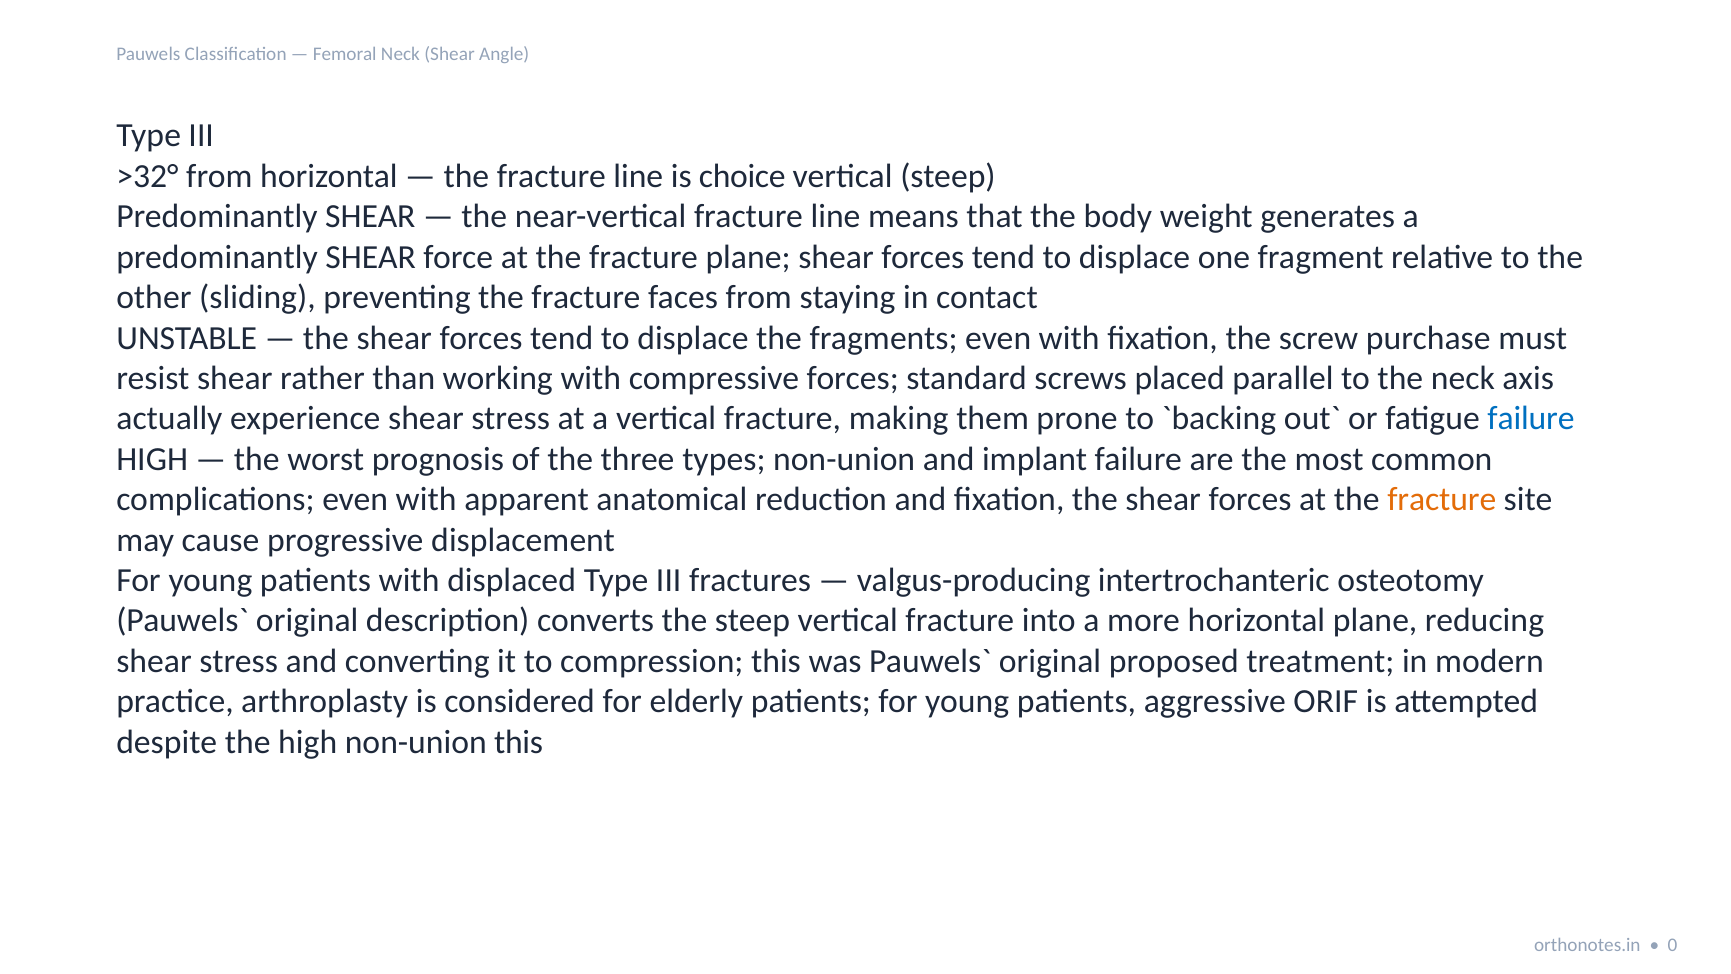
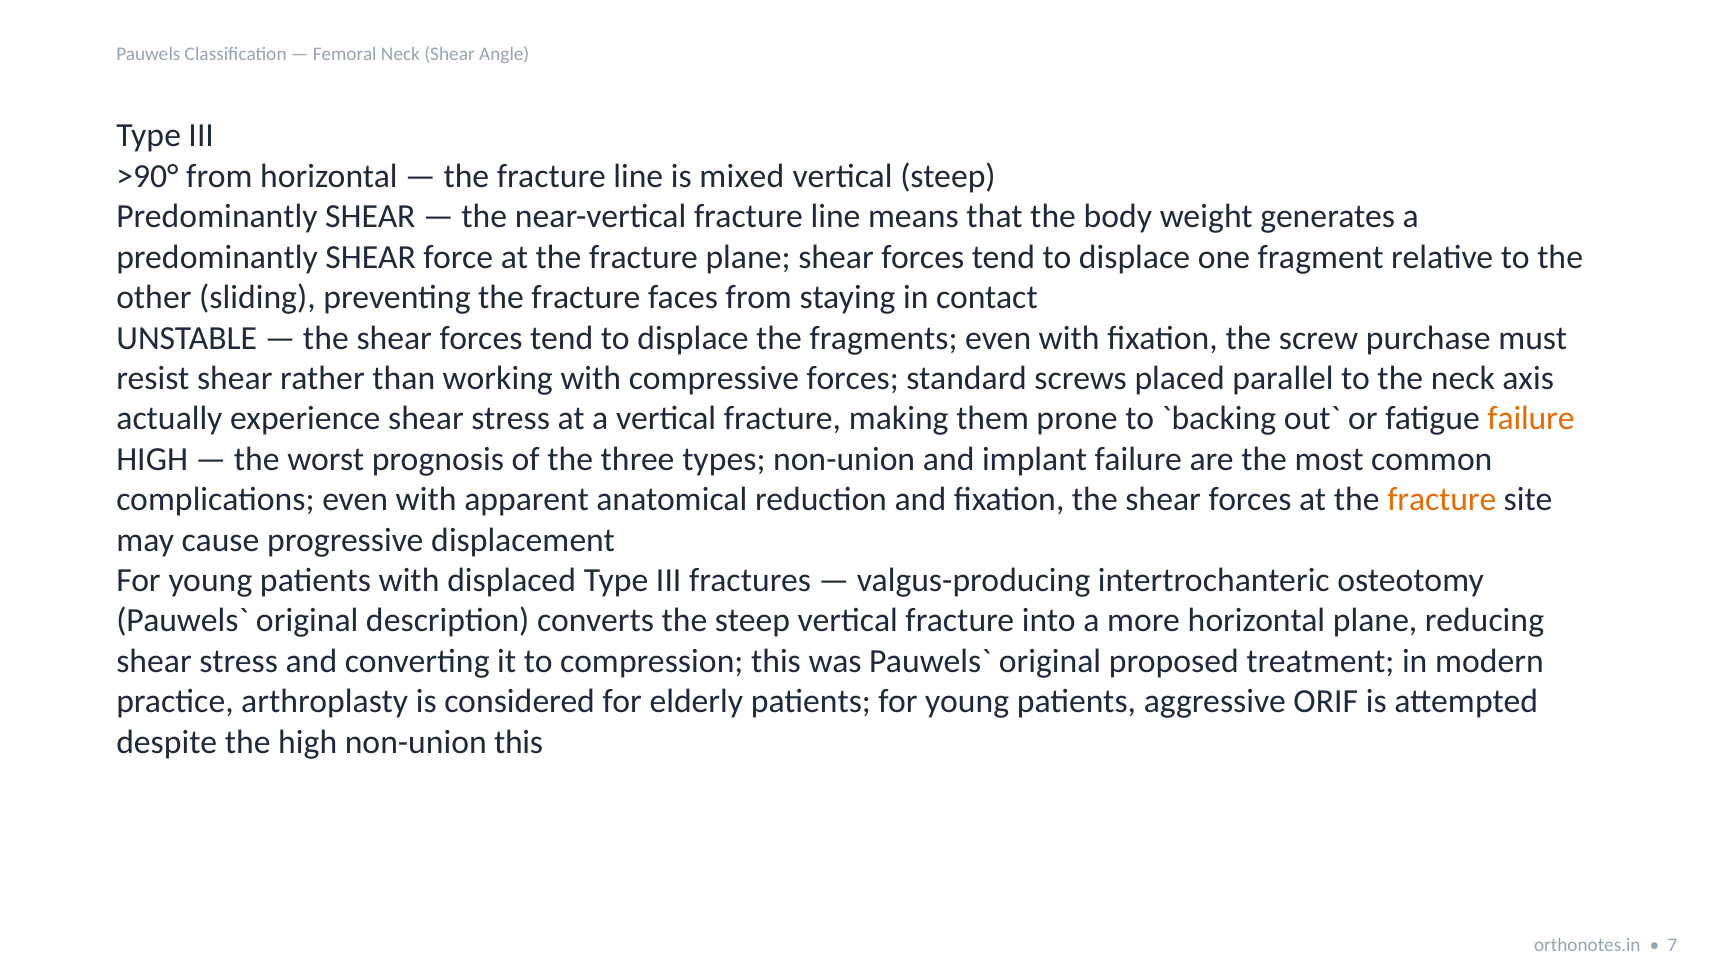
>32°: >32° -> >90° (147, 176)
choice: choice -> mixed (742, 176)
failure colour: blue -> orange (1531, 419)
0: 0 -> 7 (1672, 945)
